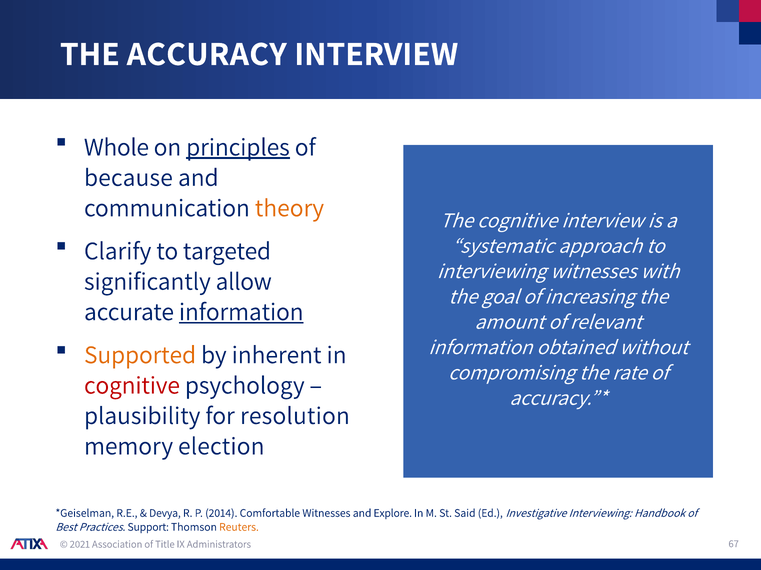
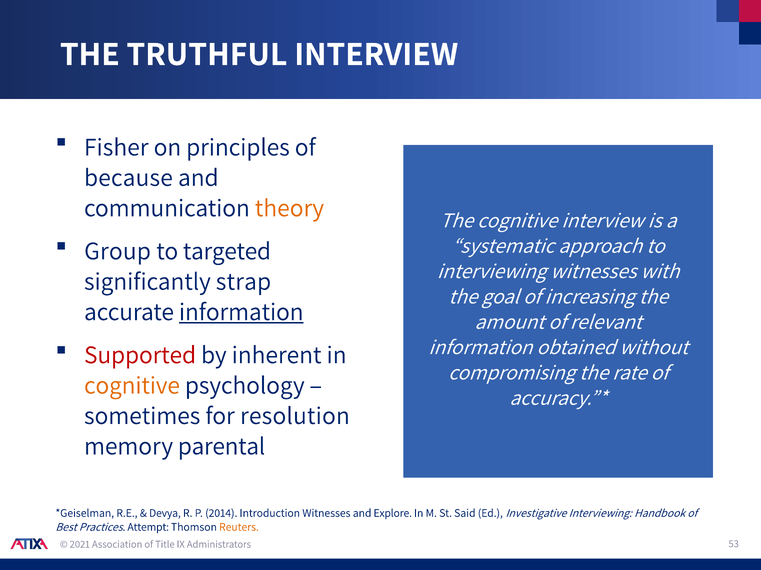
ACCURACY: ACCURACY -> TRUTHFUL (207, 54)
Whole: Whole -> Fisher (116, 147)
principles underline: present -> none (238, 147)
Clarify: Clarify -> Group (118, 251)
allow: allow -> strap (243, 282)
Supported colour: orange -> red (140, 355)
cognitive colour: red -> orange (132, 386)
plausibility: plausibility -> sometimes (142, 416)
election: election -> parental (221, 447)
Comfortable: Comfortable -> Introduction (270, 514)
Support: Support -> Attempt (148, 528)
67: 67 -> 53 (734, 544)
